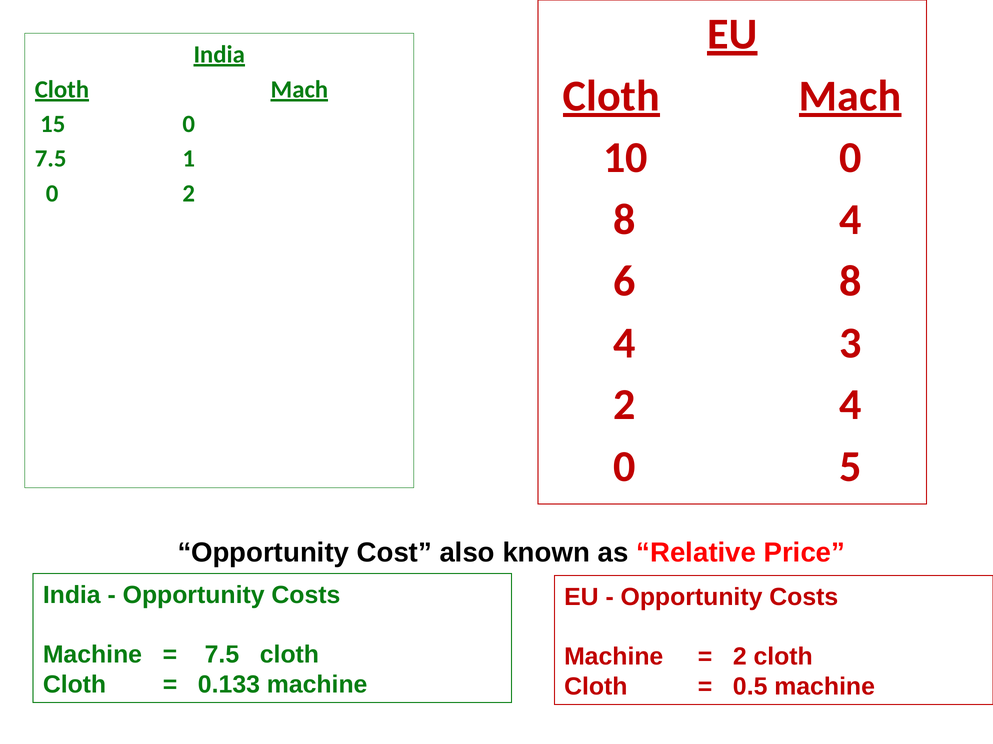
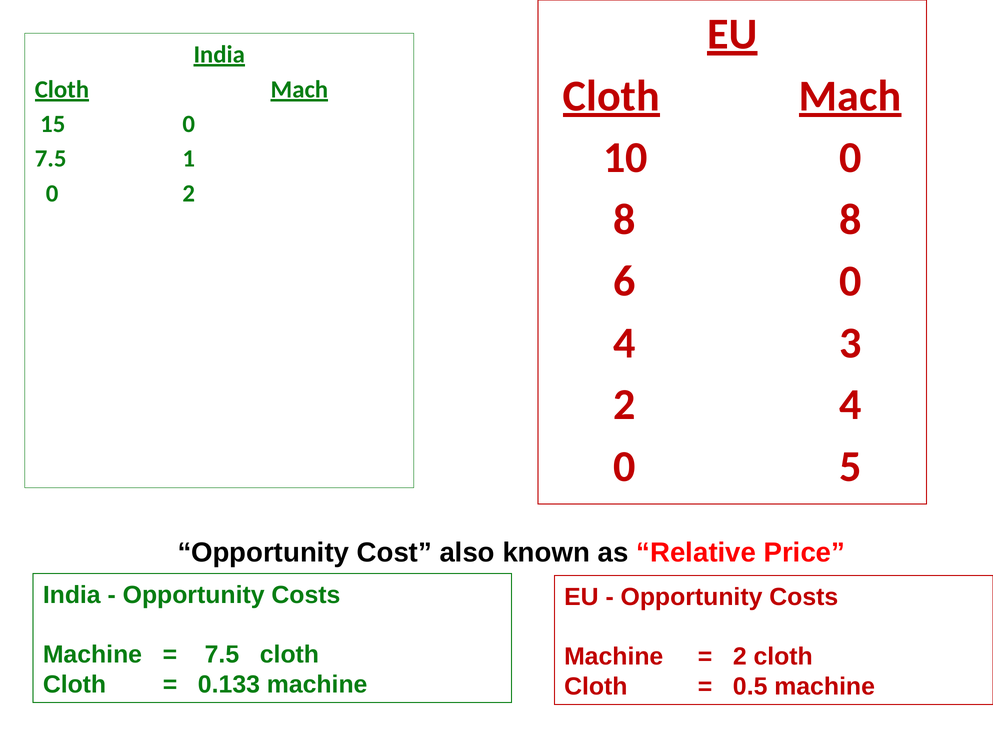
4: 4 -> 8 (850, 220)
6 8: 8 -> 0 (850, 282)
